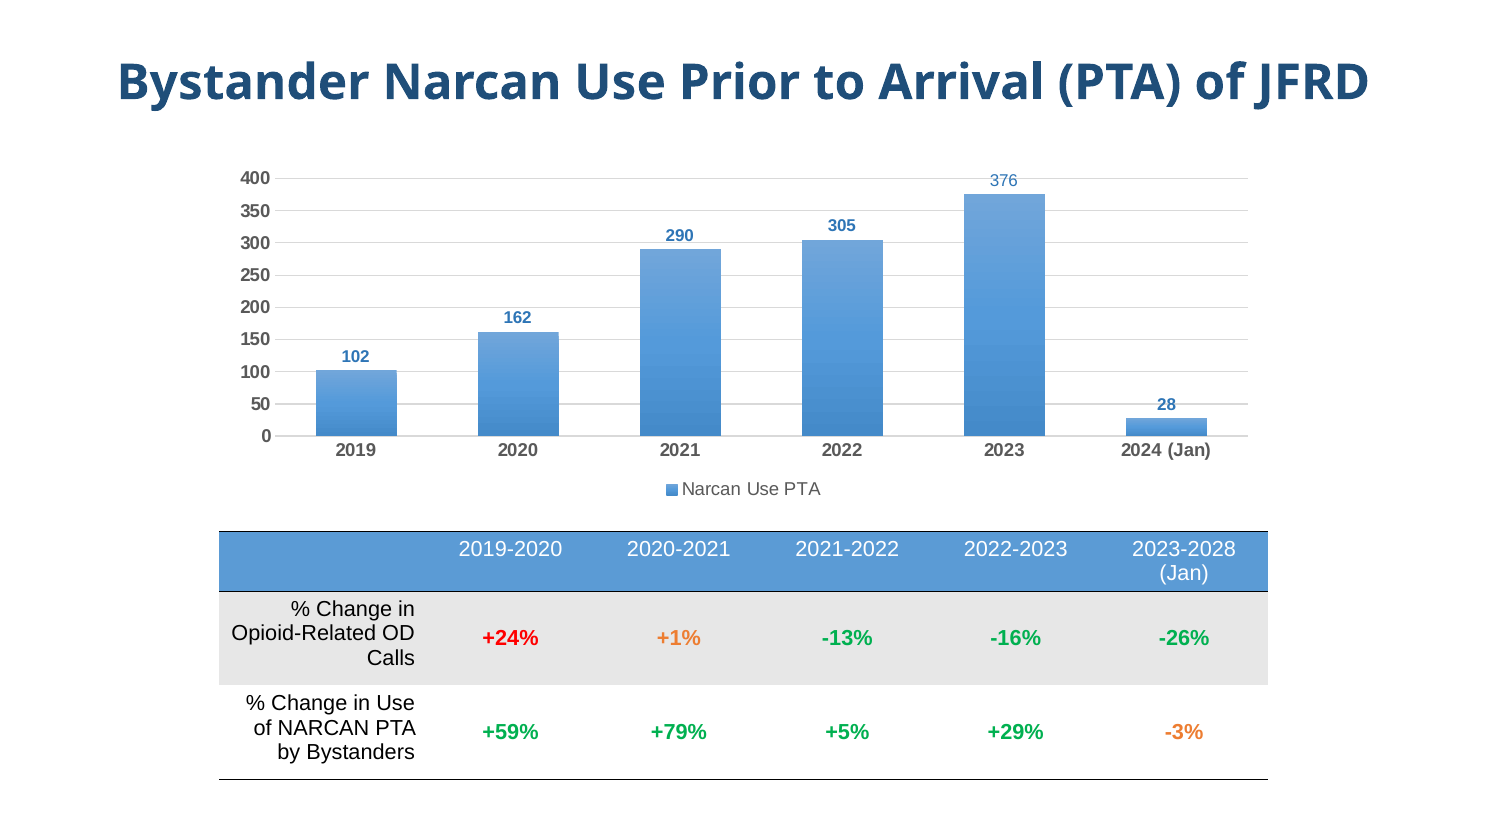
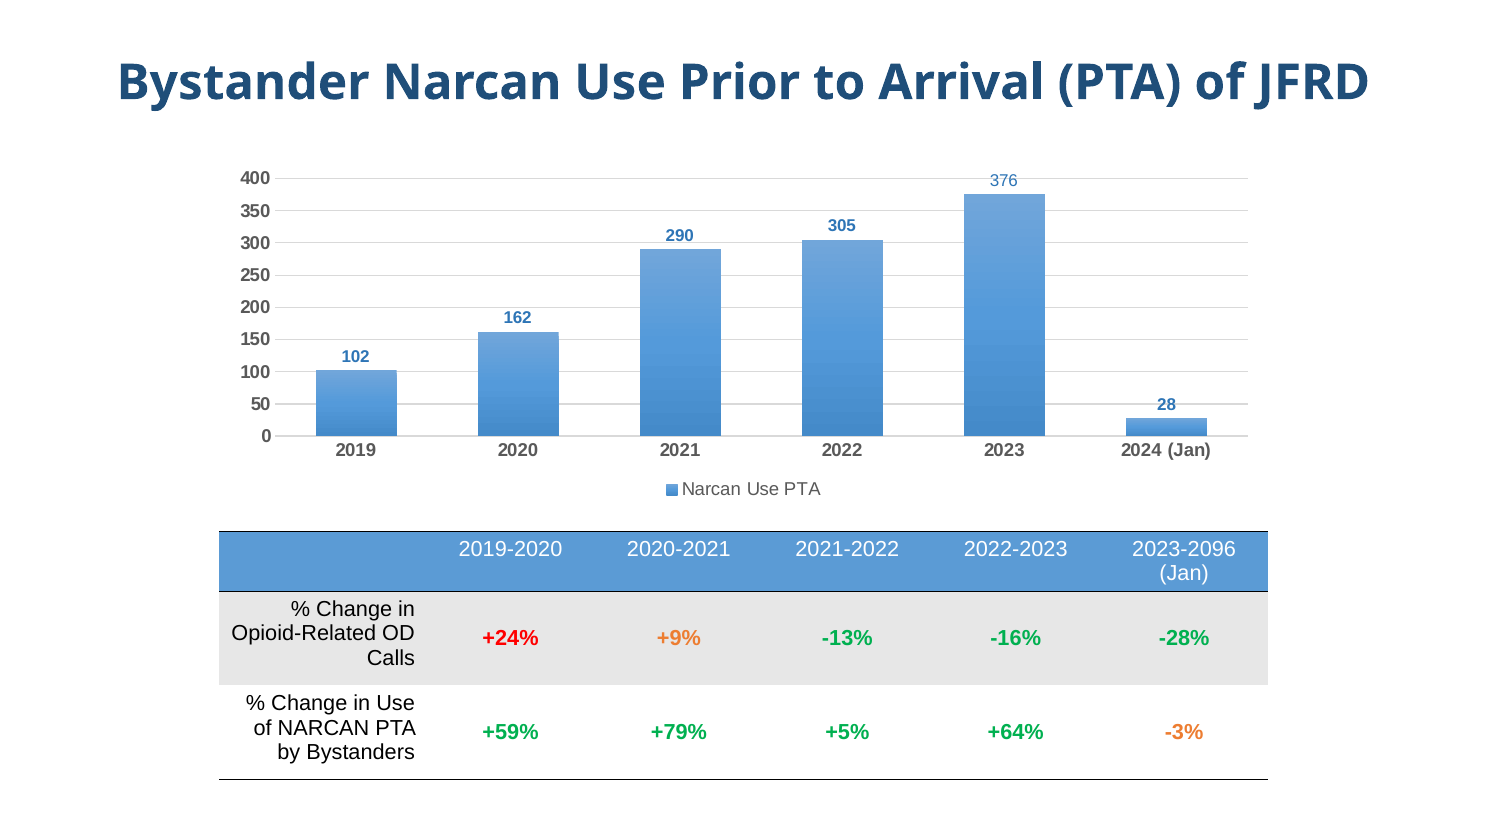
2023-2028: 2023-2028 -> 2023-2096 (1184, 549)
+1%: +1% -> +9% (679, 639)
-26%: -26% -> -28% (1184, 639)
+29%: +29% -> +64% (1016, 733)
